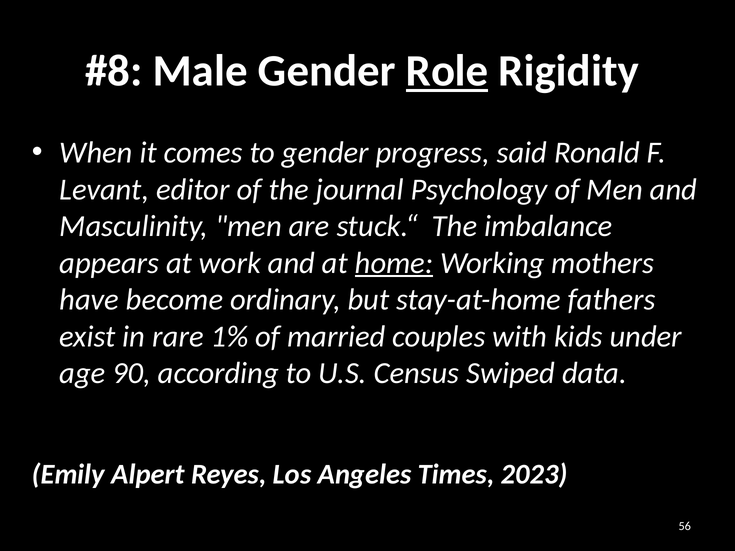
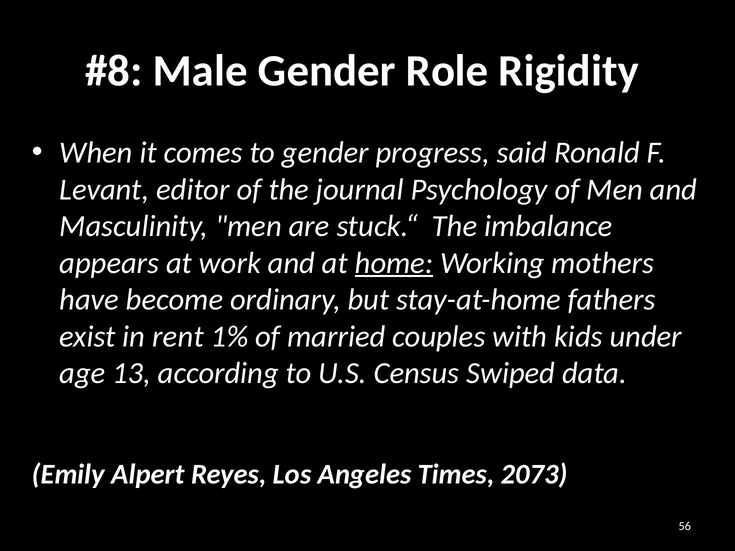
Role underline: present -> none (447, 71)
rare: rare -> rent (178, 337)
90: 90 -> 13 (132, 373)
2023: 2023 -> 2073 (534, 474)
